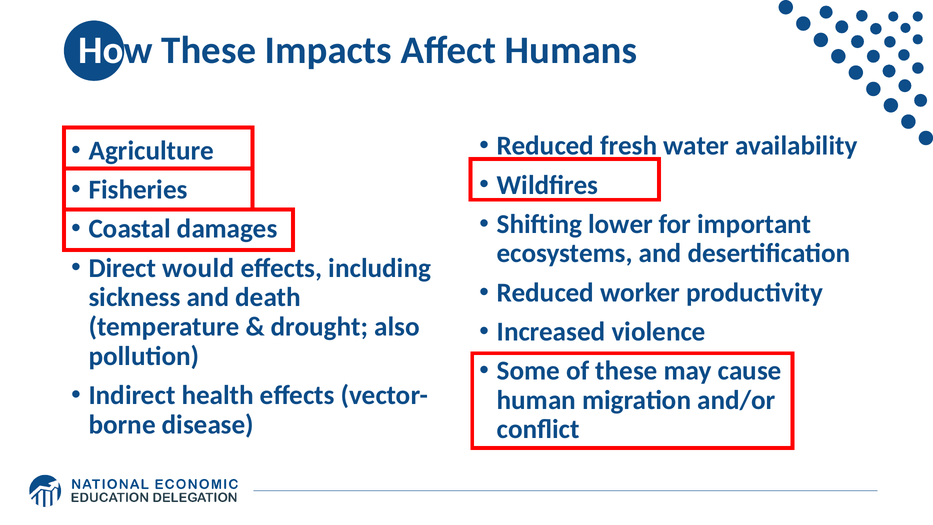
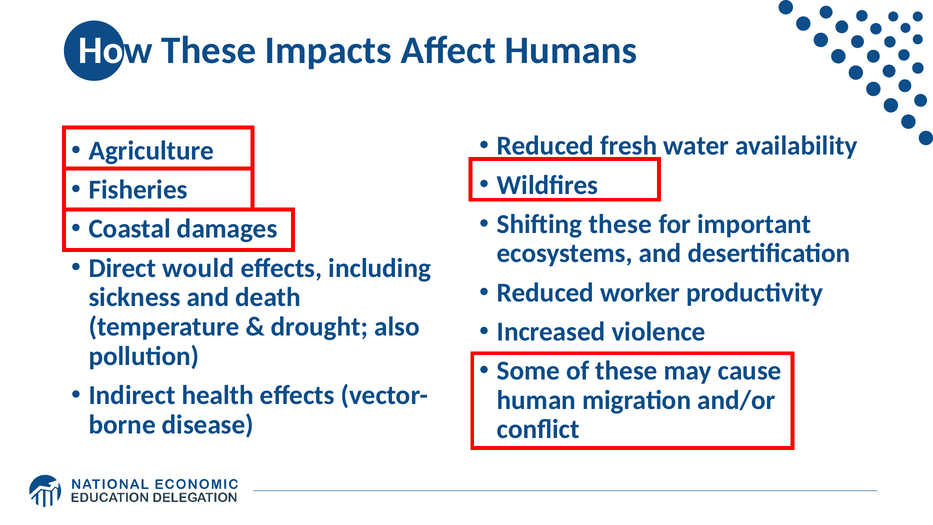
Shifting lower: lower -> these (620, 224)
